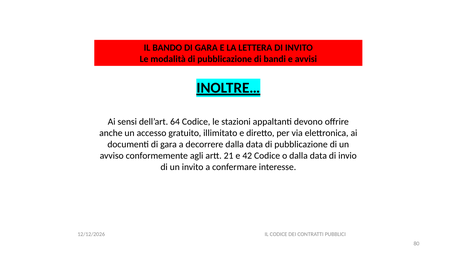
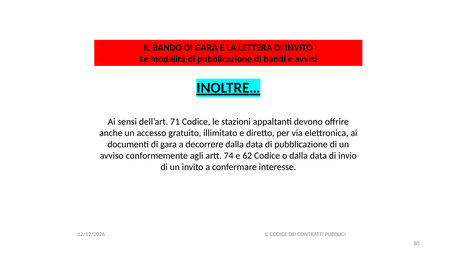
64: 64 -> 71 (175, 122)
21: 21 -> 74 (229, 156)
42: 42 -> 62 (247, 156)
